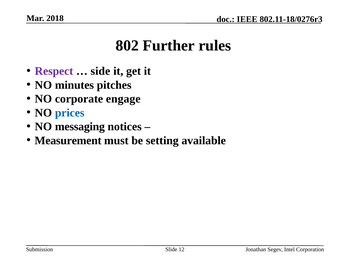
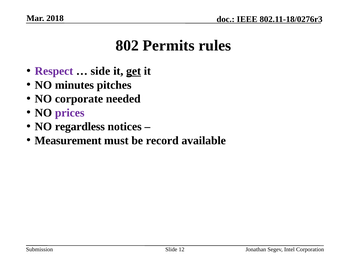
Further: Further -> Permits (169, 45)
get underline: none -> present (134, 71)
engage: engage -> needed (123, 99)
prices colour: blue -> purple (70, 113)
messaging: messaging -> regardless (80, 127)
setting: setting -> record (162, 141)
